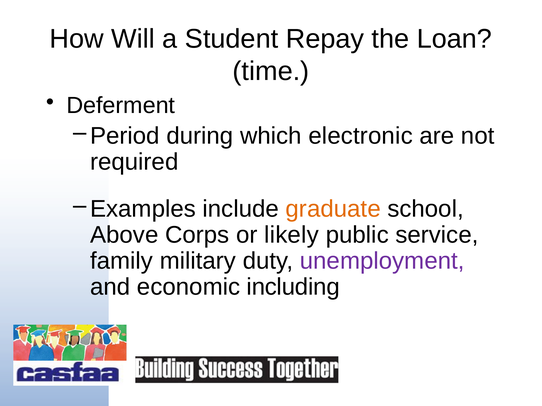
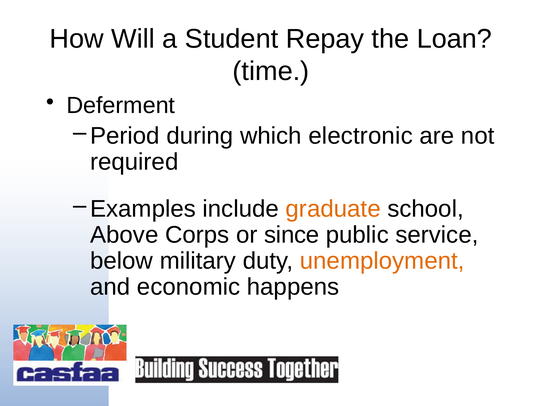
likely: likely -> since (292, 235)
family: family -> below (122, 261)
unemployment colour: purple -> orange (382, 261)
including: including -> happens (293, 287)
